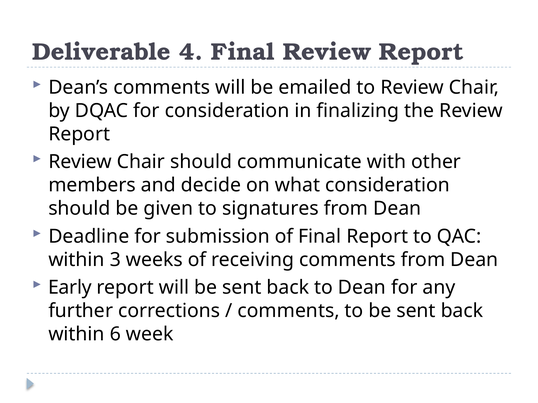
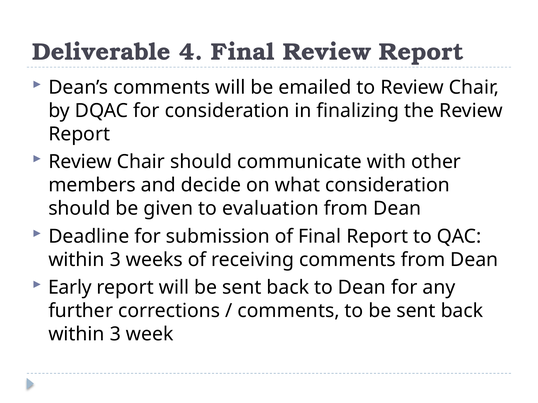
signatures: signatures -> evaluation (270, 209)
6: 6 -> 3 (115, 335)
